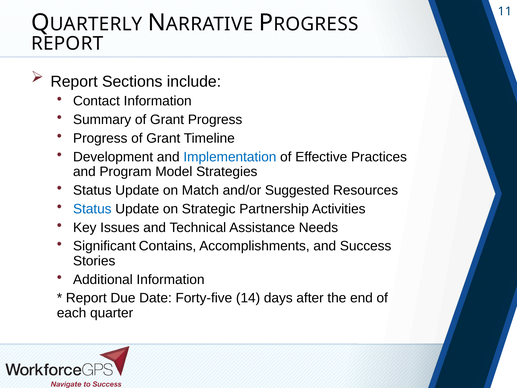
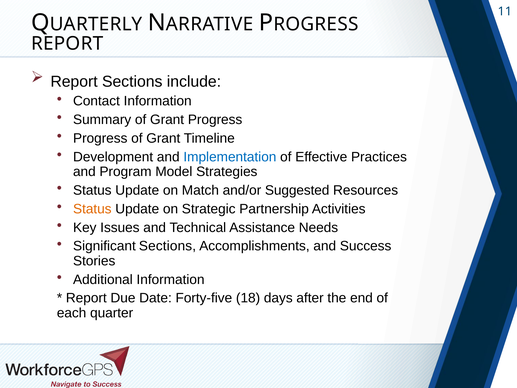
Status colour: blue -> orange (92, 209)
Significant Contains: Contains -> Sections (167, 246)
14: 14 -> 18 (248, 298)
